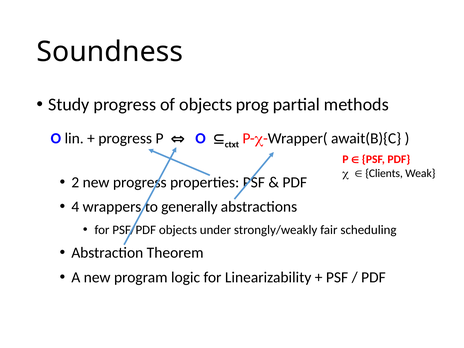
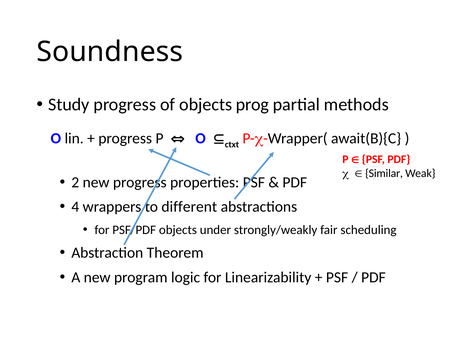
Clients: Clients -> Similar (384, 173)
generally: generally -> different (189, 207)
